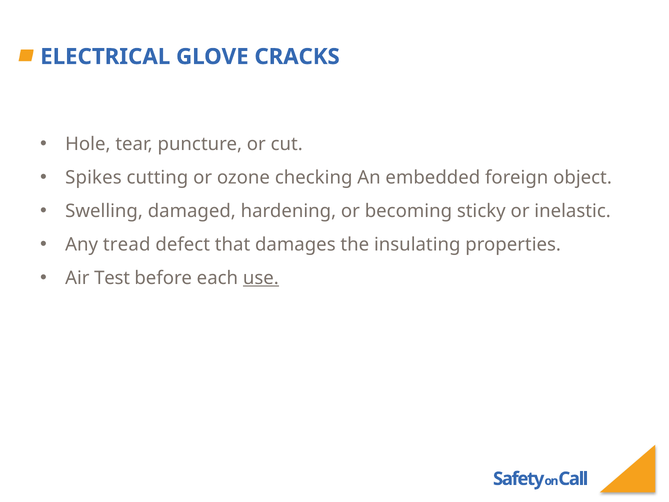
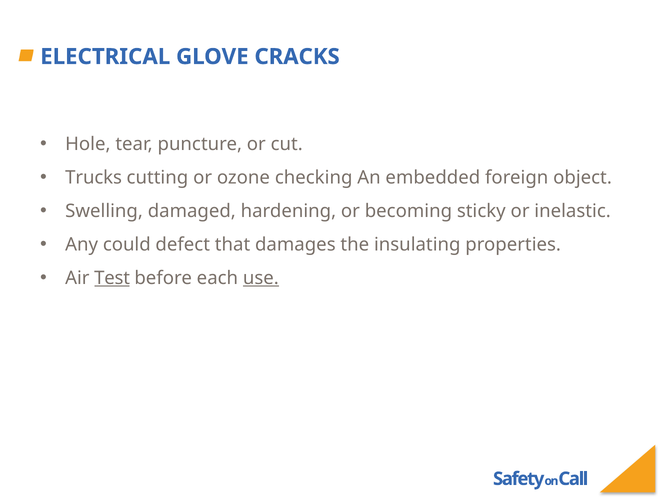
Spikes: Spikes -> Trucks (94, 177)
tread: tread -> could (127, 244)
Test underline: none -> present (112, 278)
